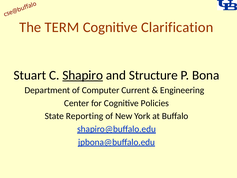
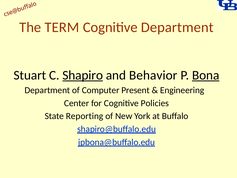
Cognitive Clarification: Clarification -> Department (177, 27)
Structure: Structure -> Behavior (153, 75)
Bona underline: none -> present (206, 75)
Current: Current -> Present (136, 90)
